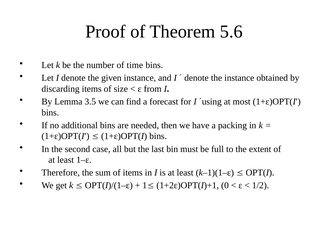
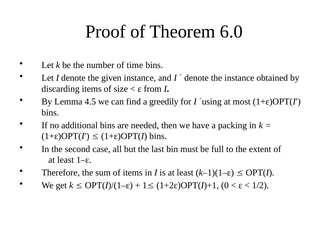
5.6: 5.6 -> 6.0 (231, 32)
3.5: 3.5 -> 4.5 (90, 102)
forecast: forecast -> greedily (164, 102)
